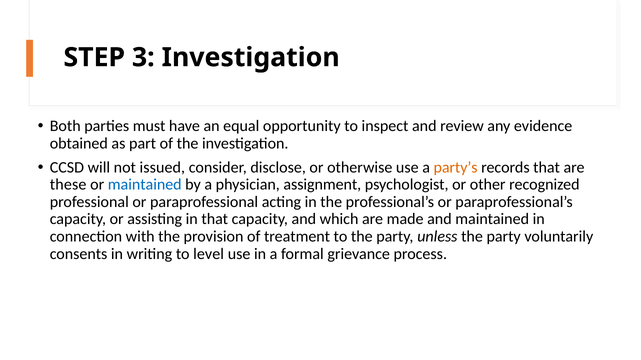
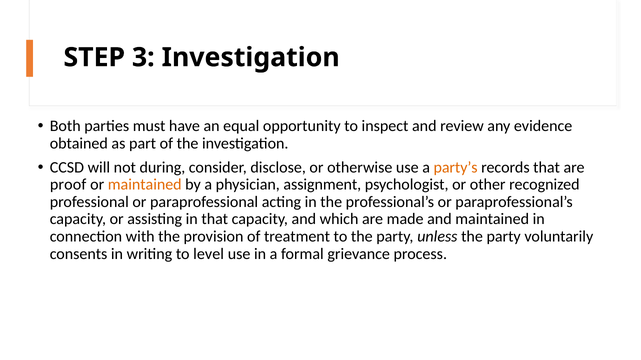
issued: issued -> during (162, 168)
these: these -> proof (68, 185)
maintained colour: blue -> orange (145, 185)
